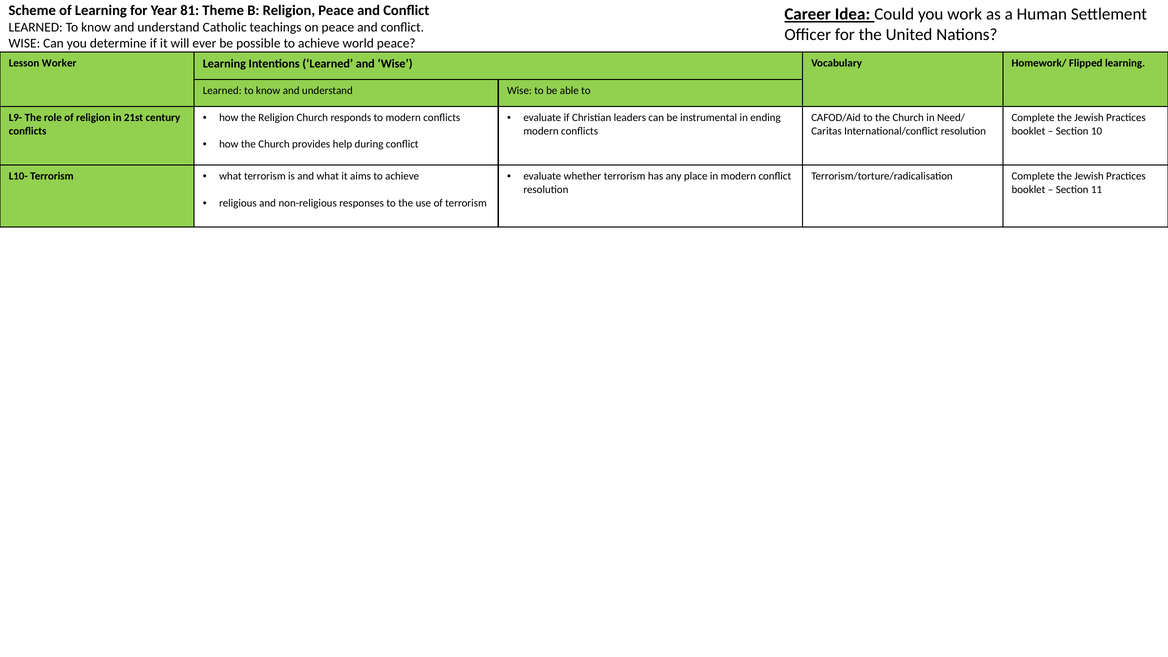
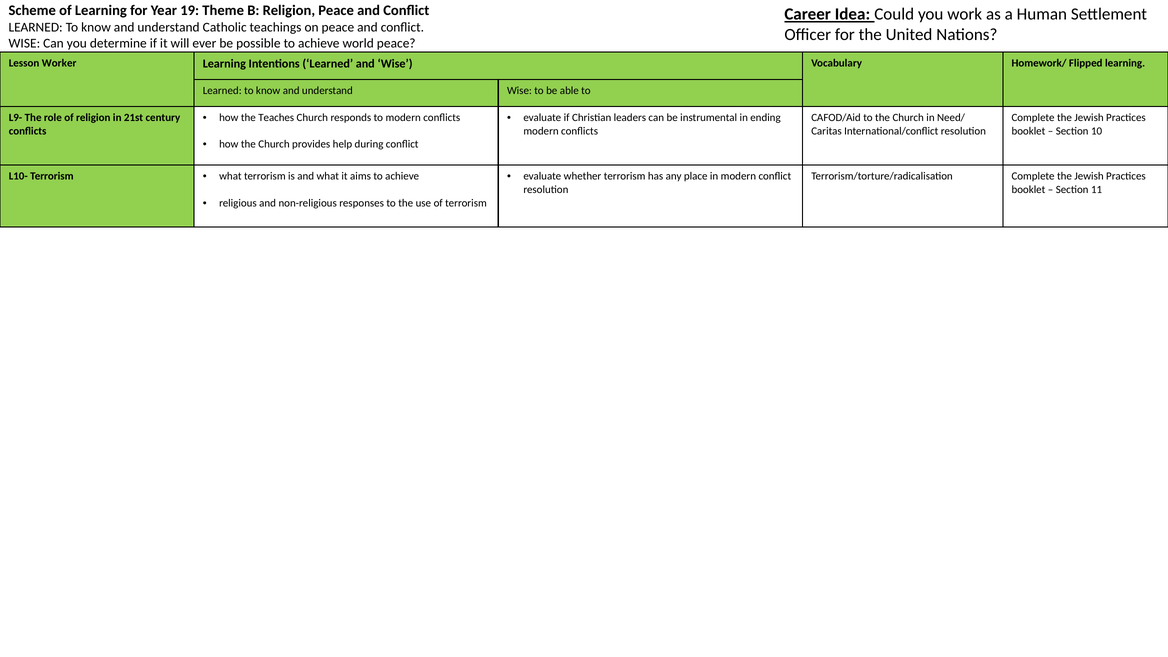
81: 81 -> 19 (190, 11)
the Religion: Religion -> Teaches (276, 118)
